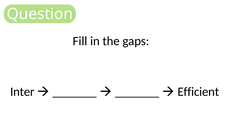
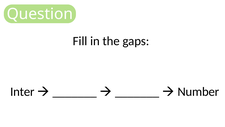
Efficient: Efficient -> Number (198, 91)
